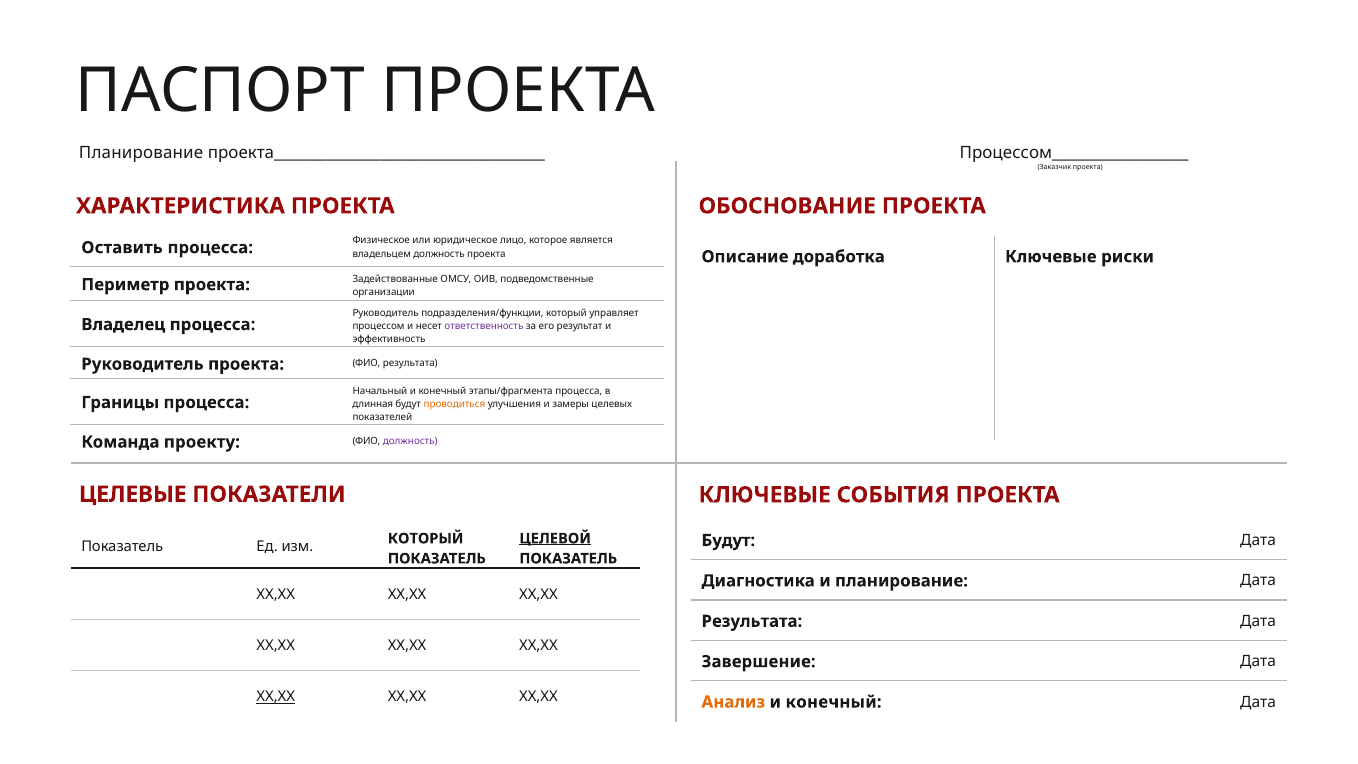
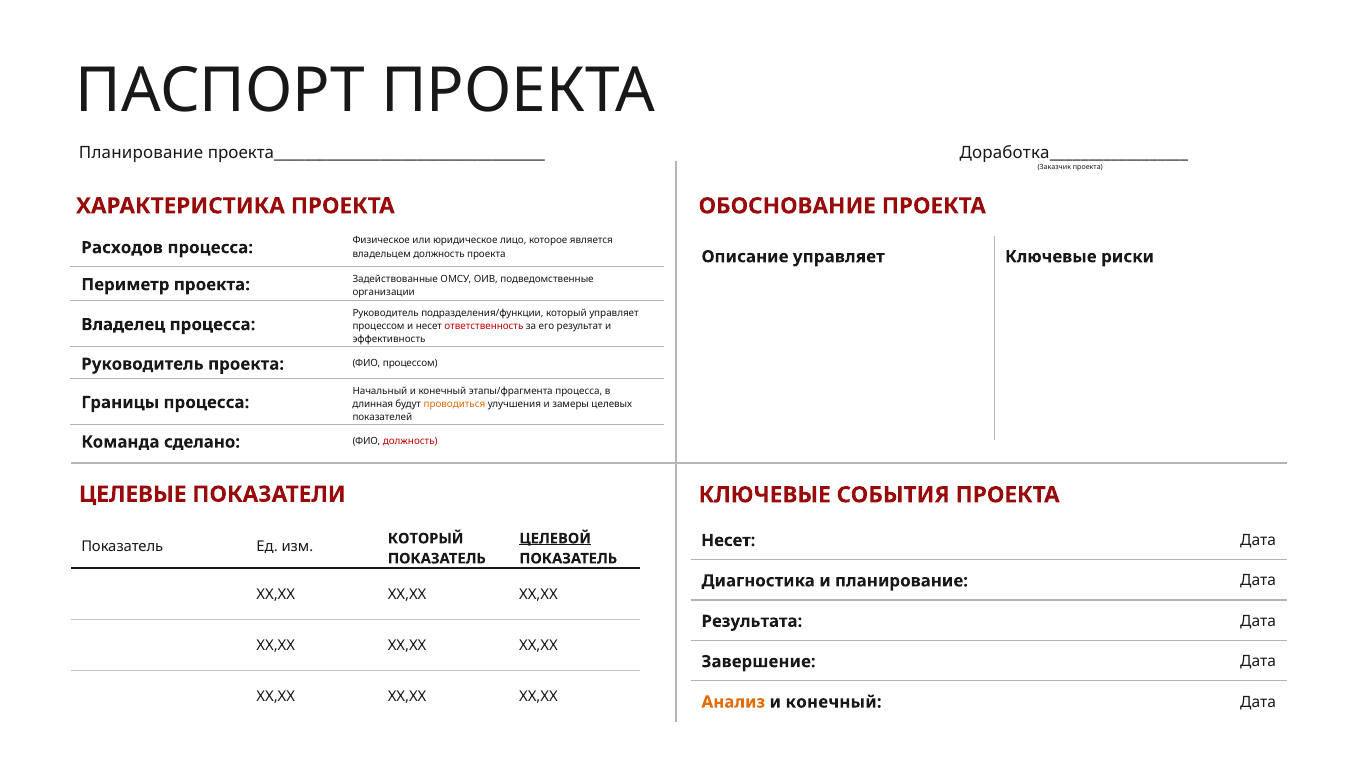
Процессом__________________: Процессом__________________ -> Доработка__________________ (1074, 153)
Оставить: Оставить -> Расходов (122, 248)
Описание доработка: доработка -> управляет (839, 257)
ответственность colour: purple -> red (484, 326)
ФИО результата: результата -> процессом (410, 363)
проекту: проекту -> сделано (202, 442)
должность colour: purple -> red (410, 441)
Будут: Будут -> Несет (728, 540)
ХХ,ХХ underline: present -> none (276, 697)
